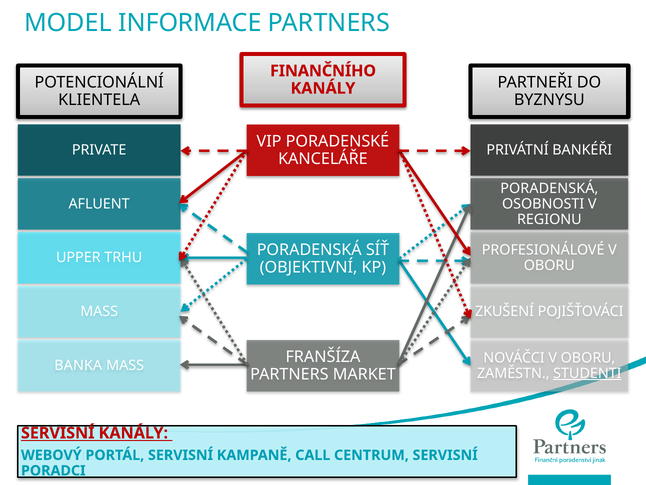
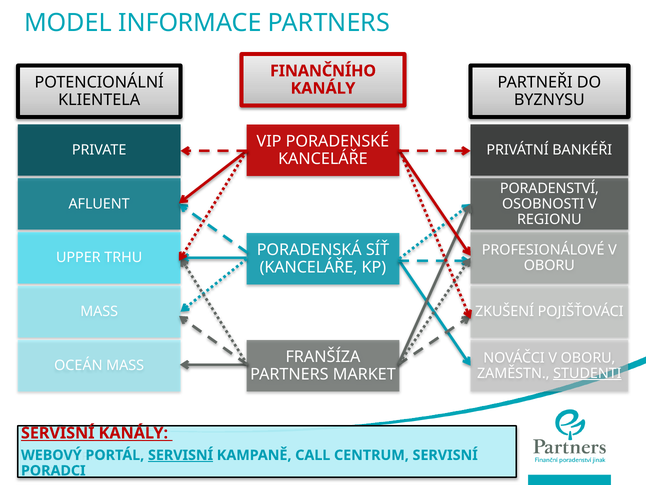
PORADENSKÁ: PORADENSKÁ -> PORADENSTVÍ (549, 188)
OBJEKTIVNÍ: OBJEKTIVNÍ -> KANCELÁŘE (309, 267)
BANKA: BANKA -> OCEÁN (78, 365)
SERVISNÍ underline: none -> present (181, 455)
